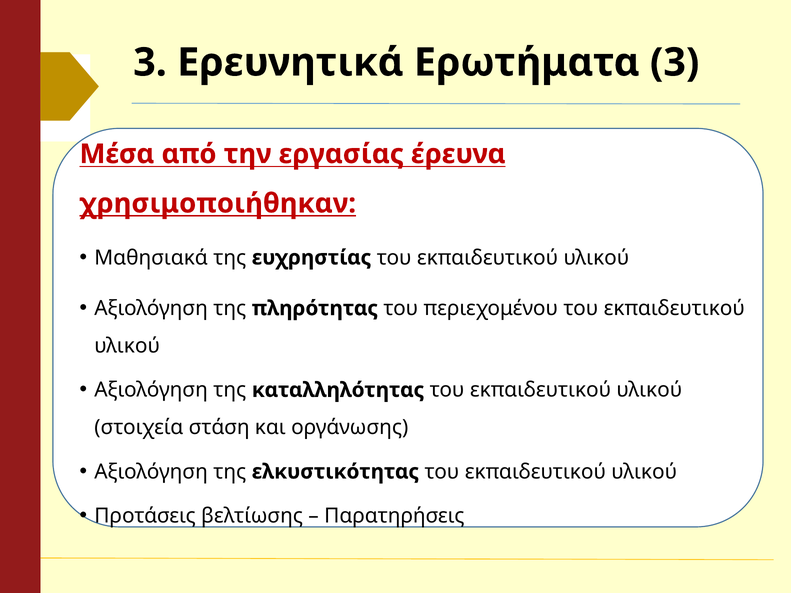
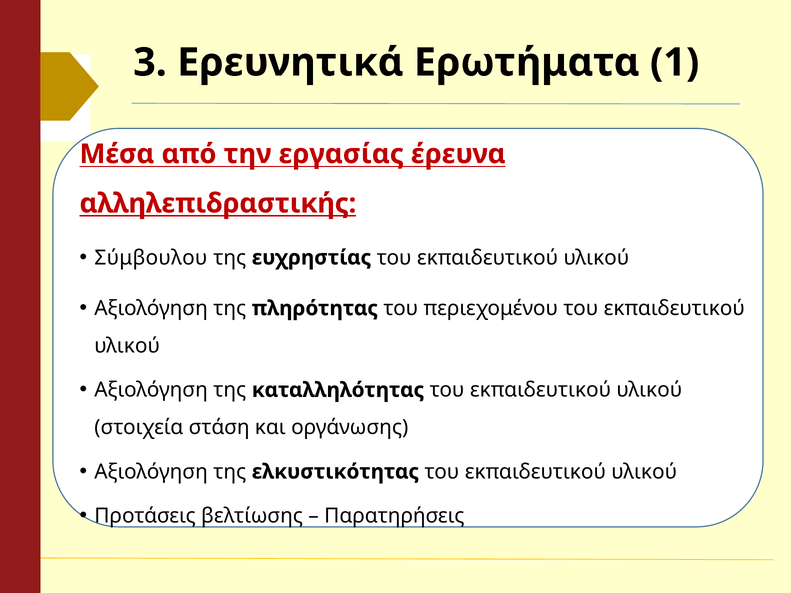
Ερωτήματα 3: 3 -> 1 (675, 63)
χρησιμοποιήθηκαν: χρησιμοποιήθηκαν -> αλληλεπιδραστικής (218, 204)
Μαθησιακά: Μαθησιακά -> Σύμβουλου (151, 258)
